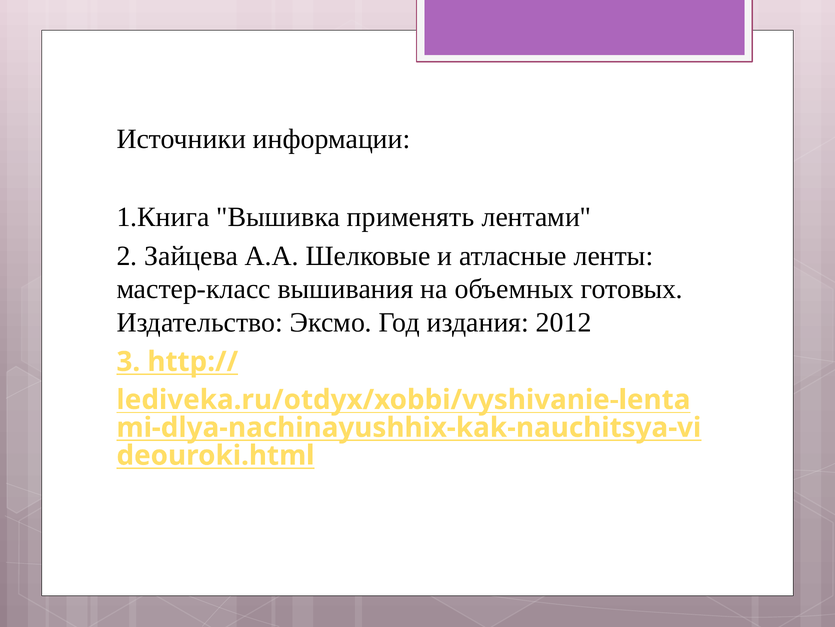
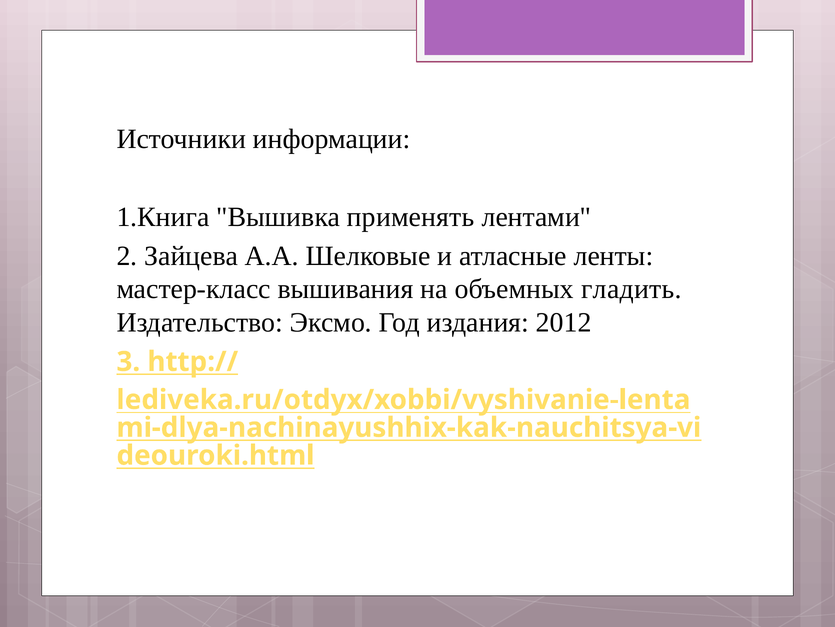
готовых: готовых -> гладить (632, 289)
